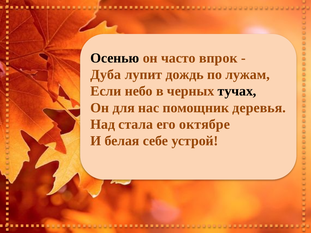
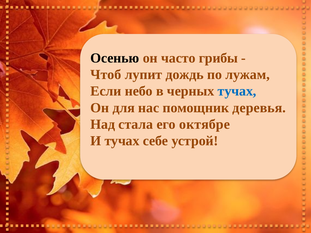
впрок: впрок -> грибы (218, 58)
Дуба: Дуба -> Чтоб (106, 75)
тучах colour: black -> blue (237, 91)
И белая: белая -> тучах (122, 141)
